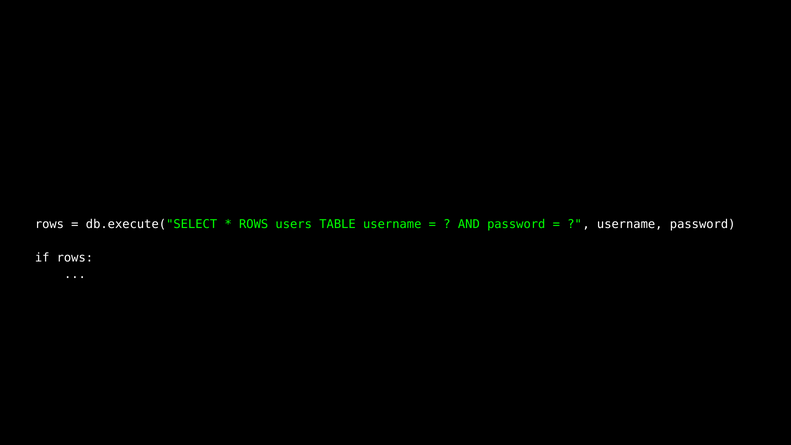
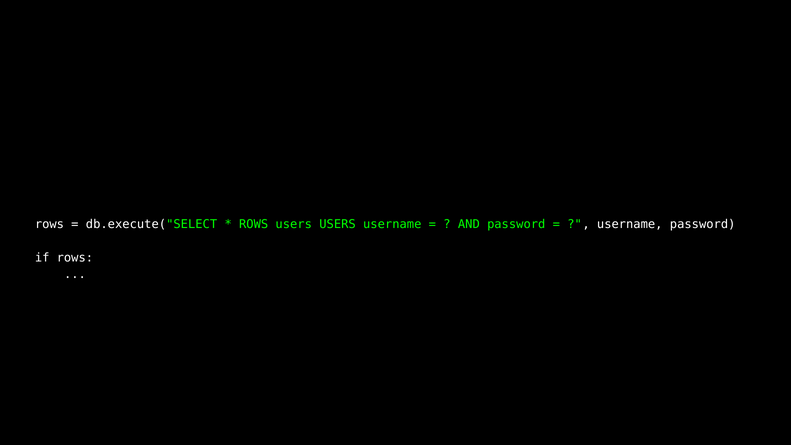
users TABLE: TABLE -> USERS (338, 224)
